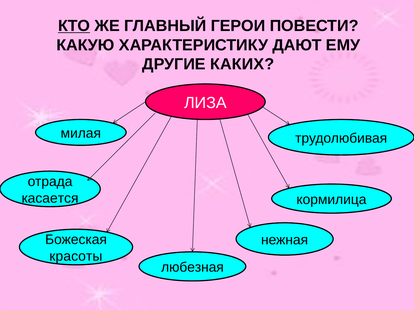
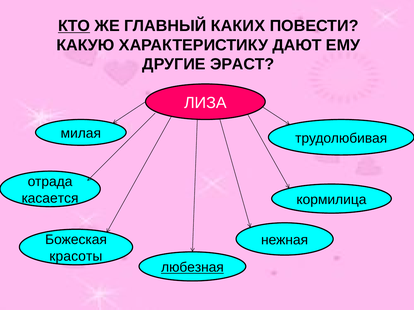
ГЕРОИ: ГЕРОИ -> КАКИХ (238, 26)
КАКИХ: КАКИХ -> ЭРАСТ (242, 64)
любезная underline: none -> present (192, 268)
